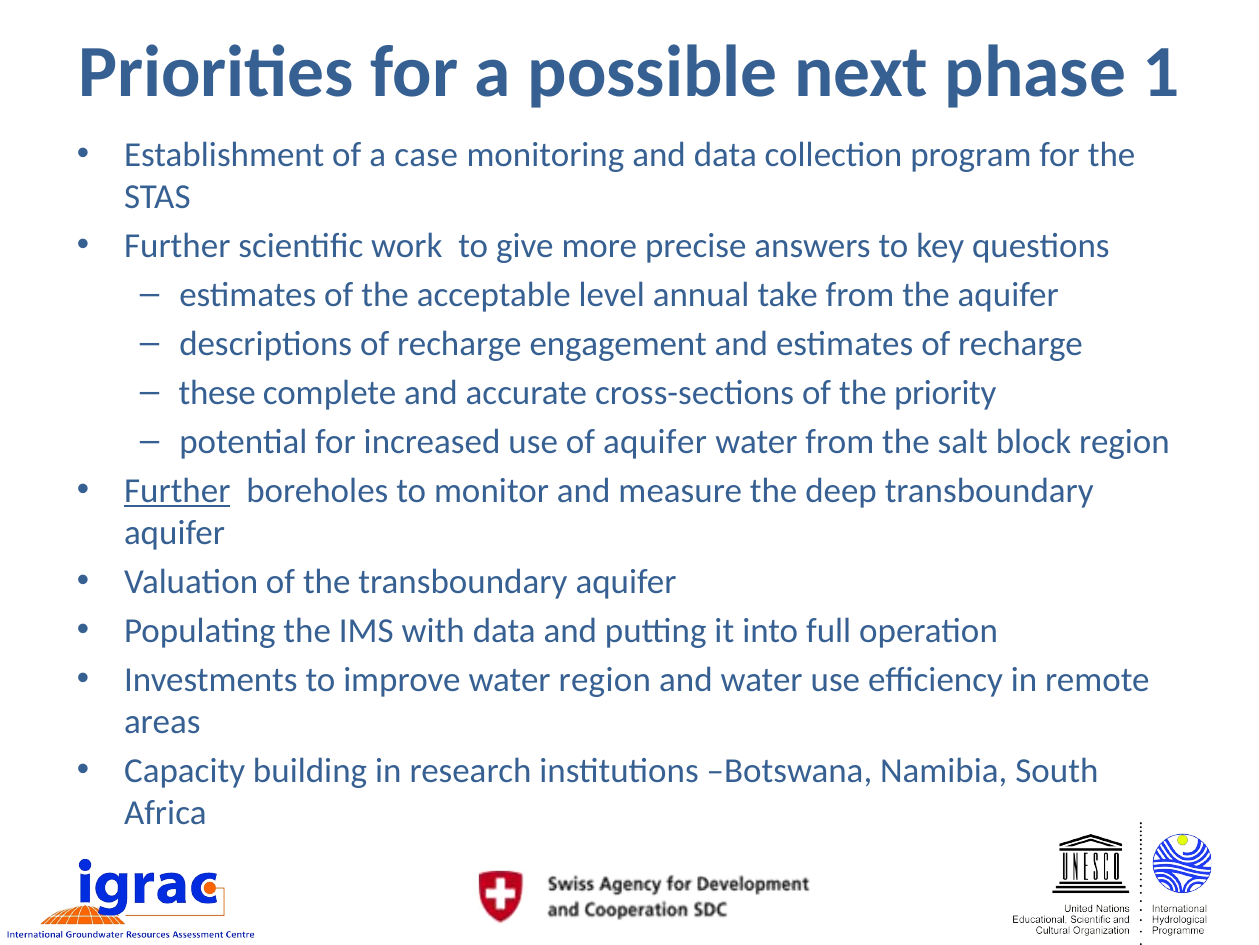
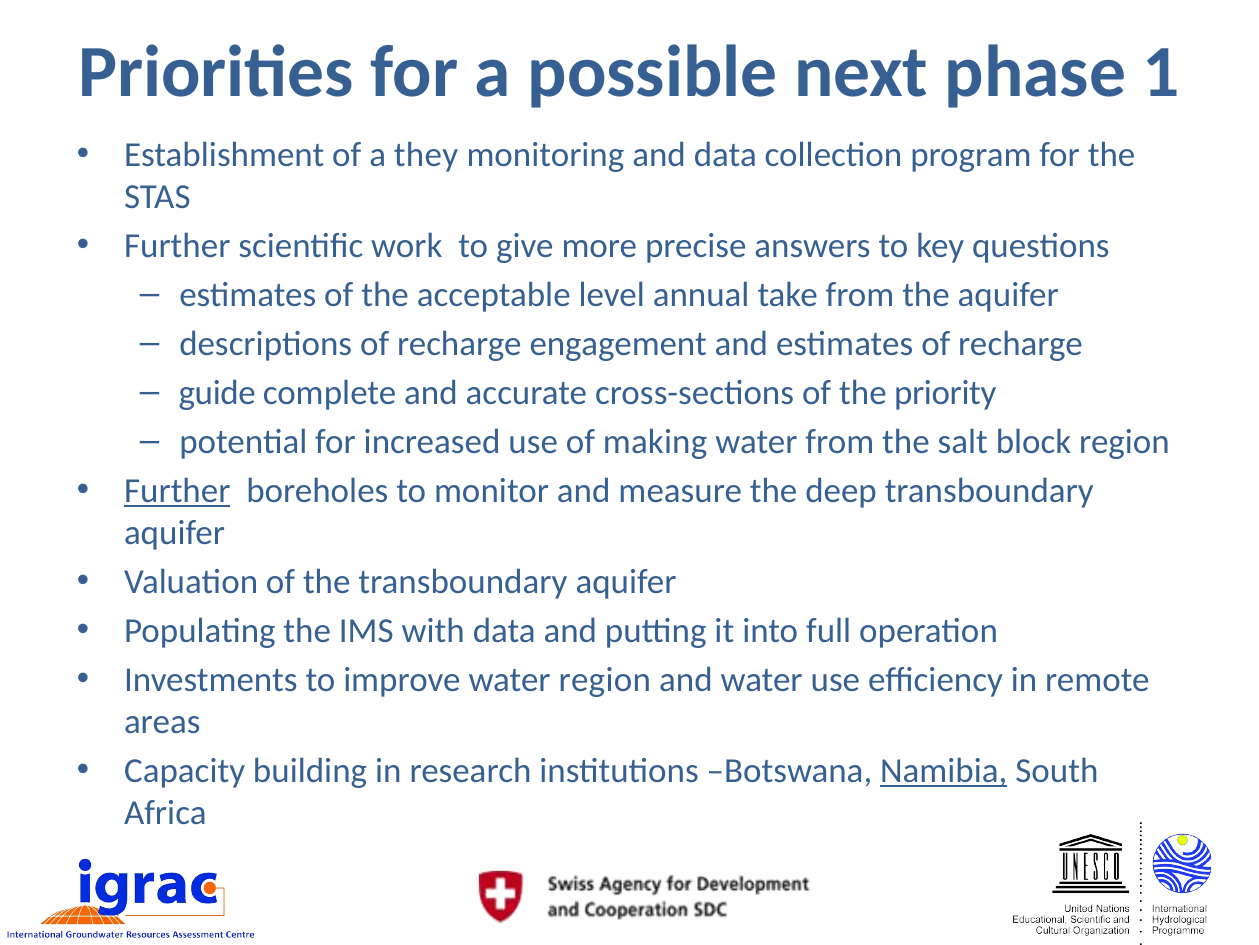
case: case -> they (426, 155)
these: these -> guide (217, 393)
of aquifer: aquifer -> making (655, 442)
Namibia underline: none -> present (944, 771)
